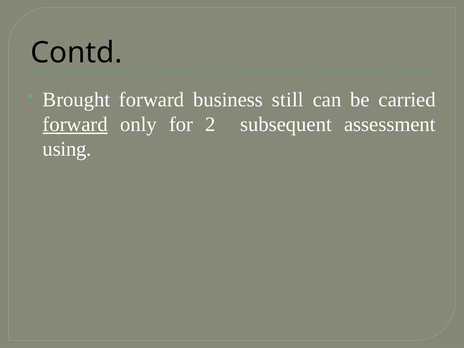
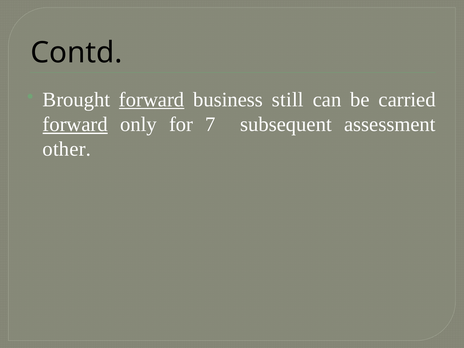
forward underline: none -> present (152, 100)
2: 2 -> 7 (210, 124)
using: using -> other (67, 149)
